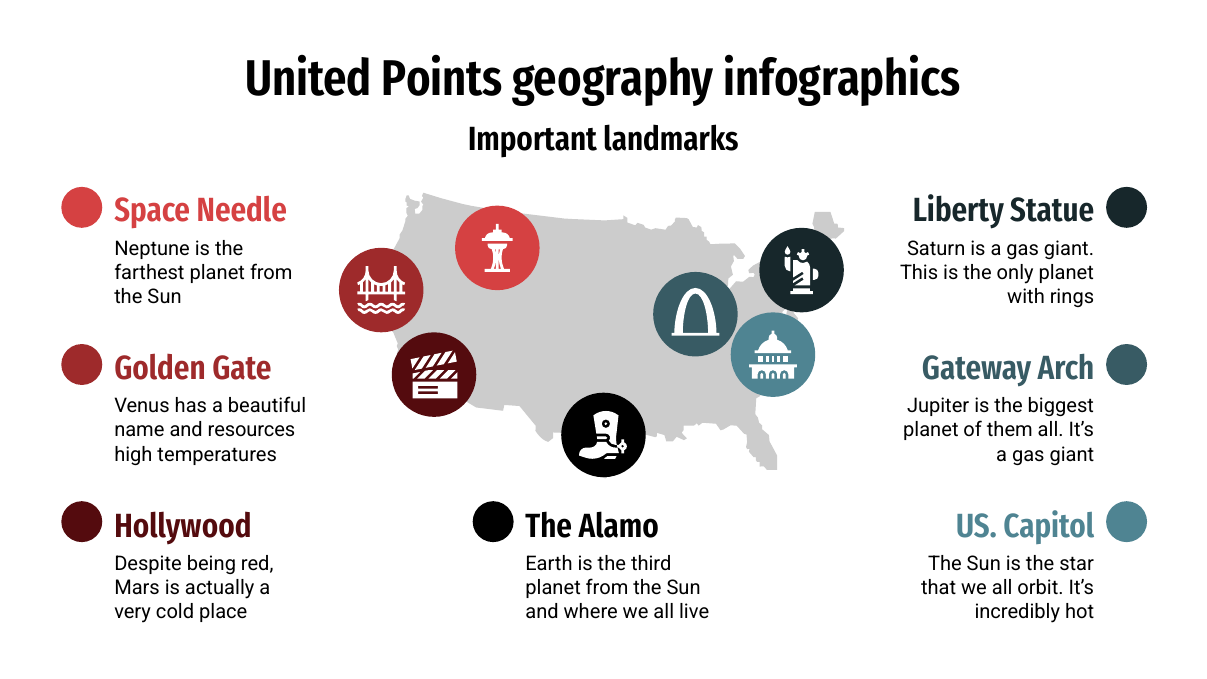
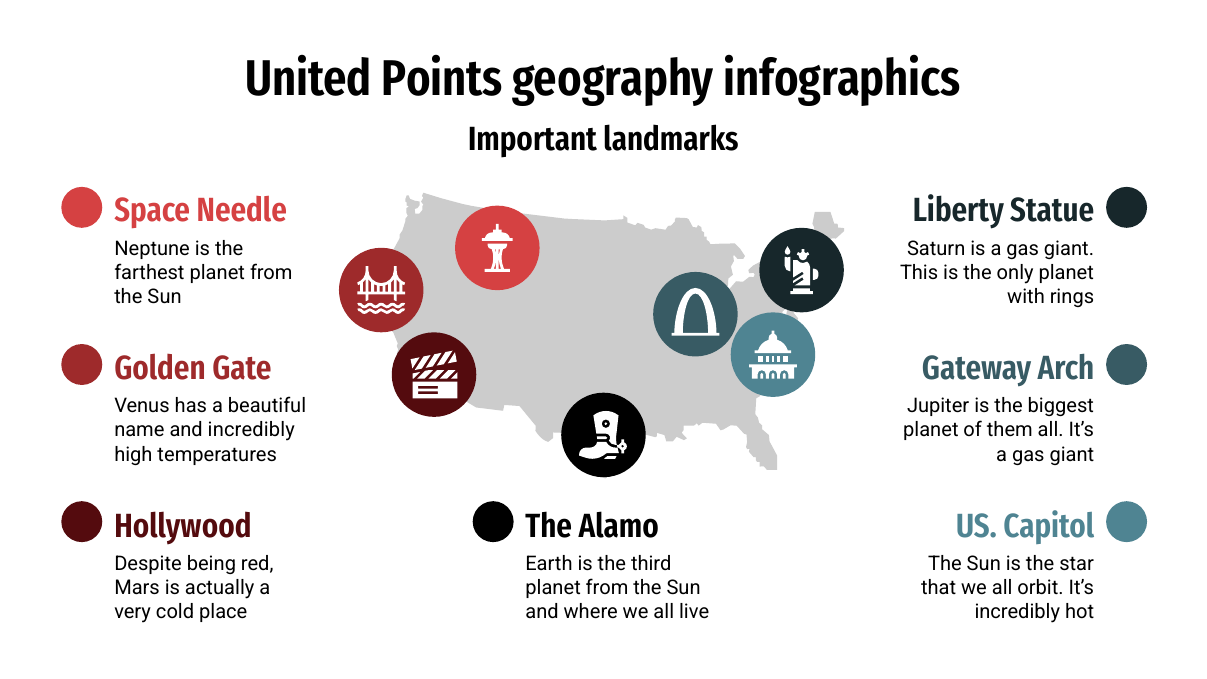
and resources: resources -> incredibly (251, 430)
